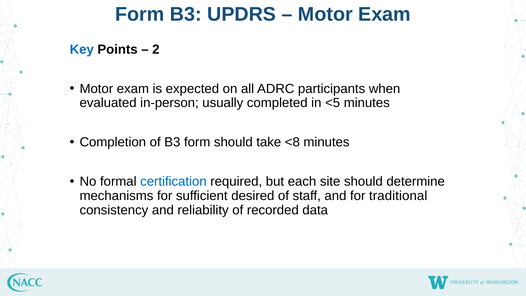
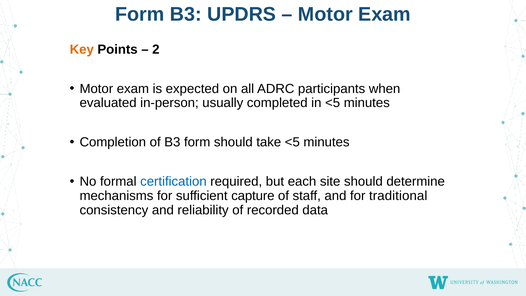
Key colour: blue -> orange (82, 49)
take <8: <8 -> <5 (292, 142)
desired: desired -> capture (253, 196)
